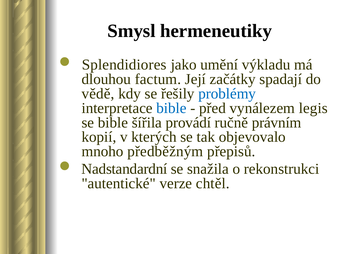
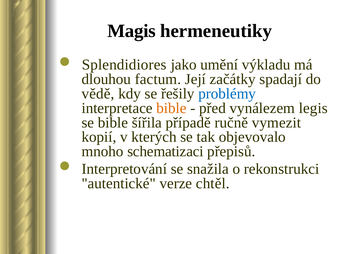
Smysl: Smysl -> Magis (132, 31)
bible colour: blue -> orange (172, 108)
provádí: provádí -> případě (188, 123)
právním: právním -> vymezit (276, 123)
předběžným: předběžným -> schematizaci (165, 152)
Nadstandardní: Nadstandardní -> Interpretování (124, 169)
